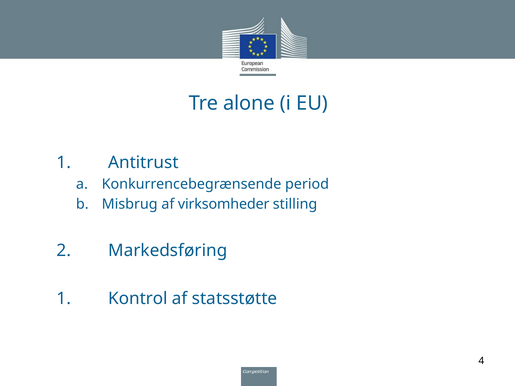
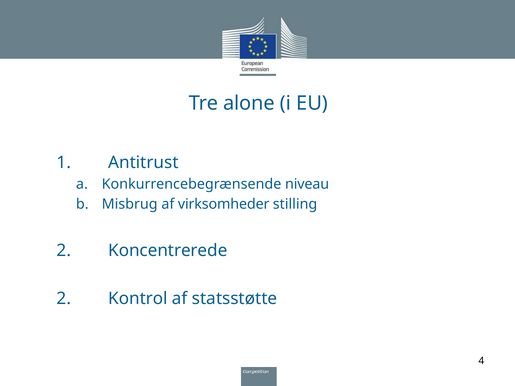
period: period -> niveau (307, 184)
Markedsføring: Markedsføring -> Koncentrerede (168, 251)
3 1: 1 -> 2 (64, 299)
